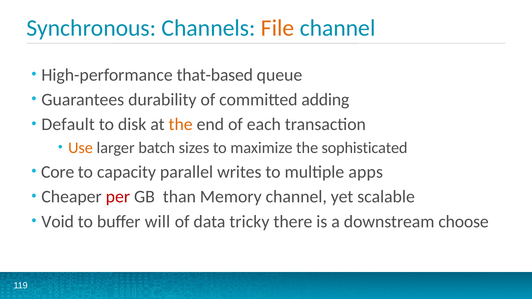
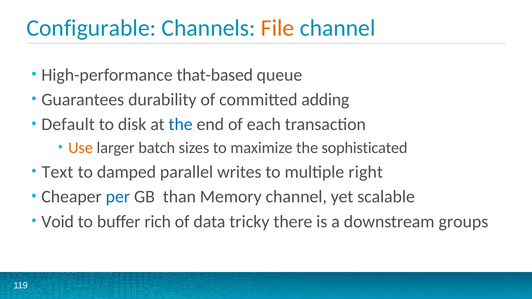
Synchronous: Synchronous -> Configurable (91, 28)
the colour: orange -> blue (181, 125)
Core: Core -> Text (57, 172)
capacity: capacity -> damped (126, 172)
apps: apps -> right (366, 172)
per colour: red -> blue (118, 197)
will: will -> rich (158, 222)
choose: choose -> groups (463, 222)
